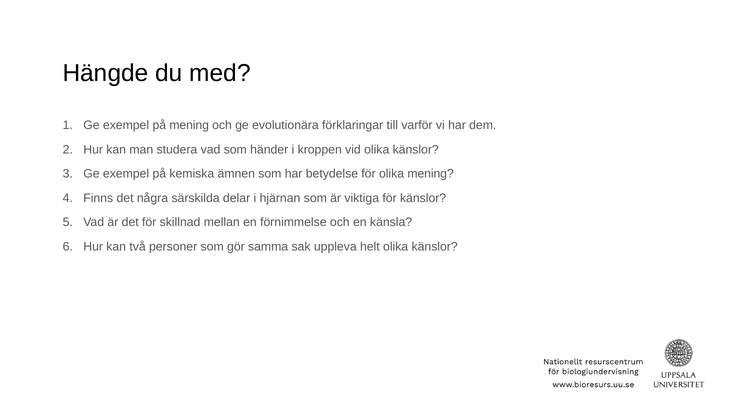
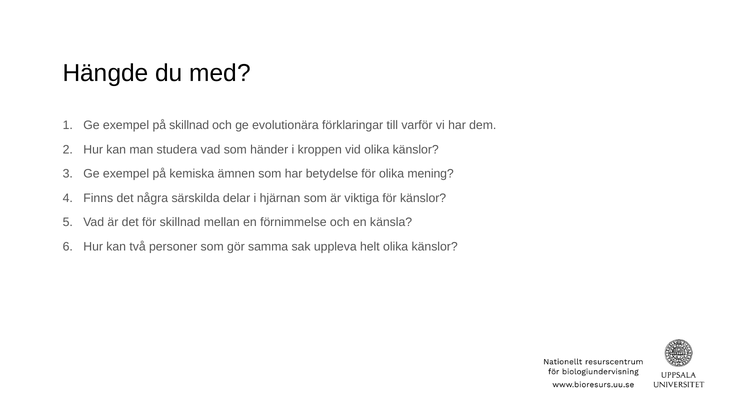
på mening: mening -> skillnad (189, 125)
